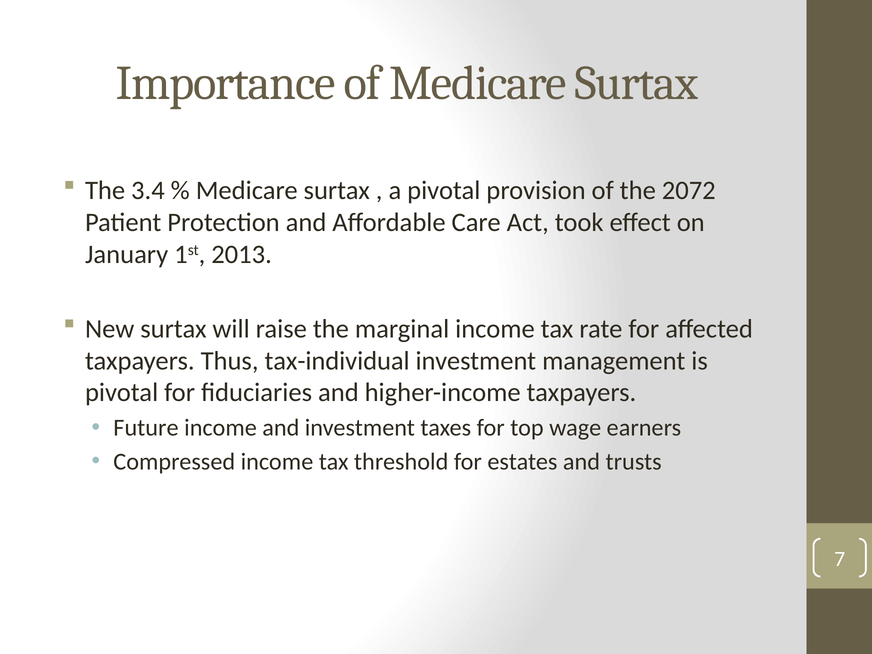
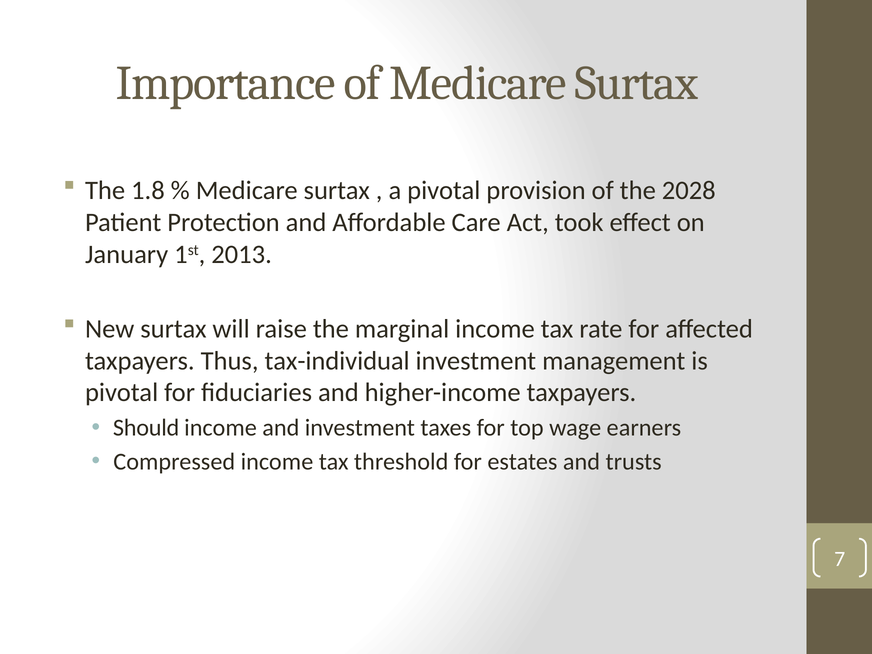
3.4: 3.4 -> 1.8 (148, 190)
2072: 2072 -> 2028 (689, 190)
Future: Future -> Should (146, 428)
